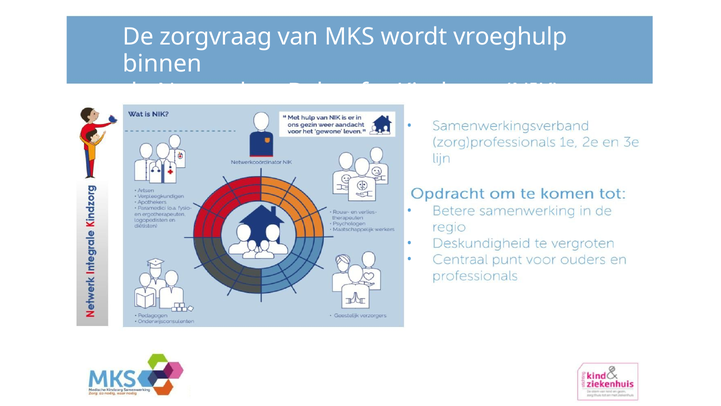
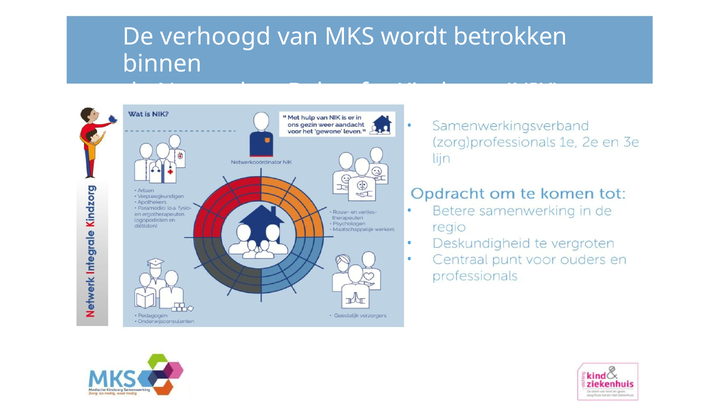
zorgvraag: zorgvraag -> verhoogd (215, 37)
vroeghulp: vroeghulp -> betrokken (510, 37)
